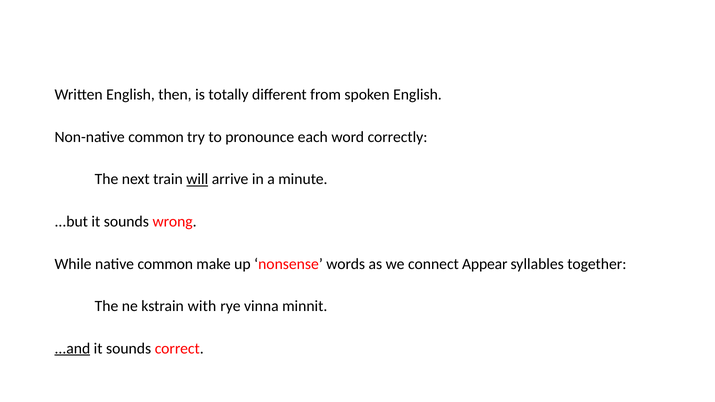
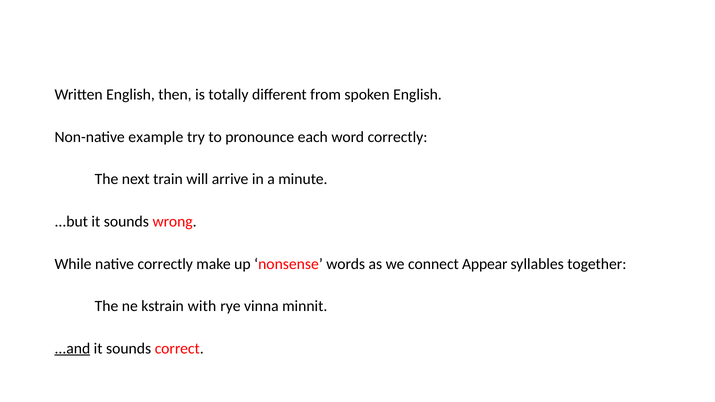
Non-native common: common -> example (156, 137)
will underline: present -> none (197, 179)
native common: common -> correctly (165, 264)
